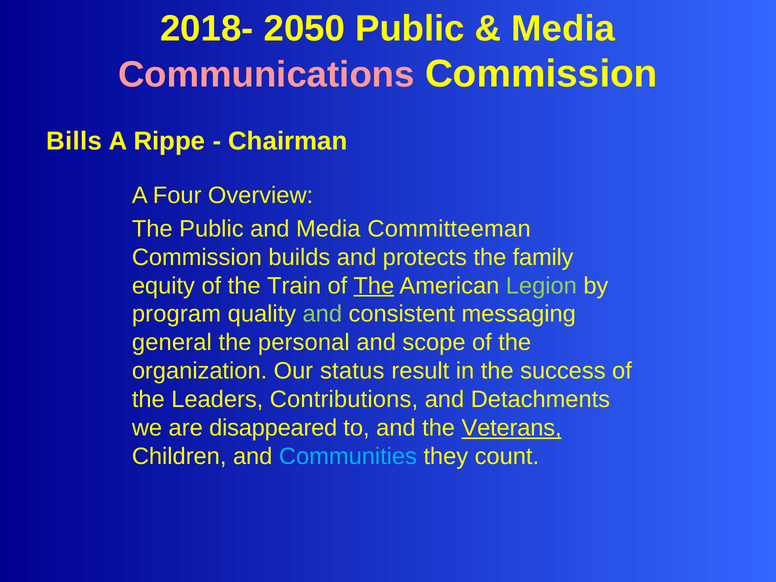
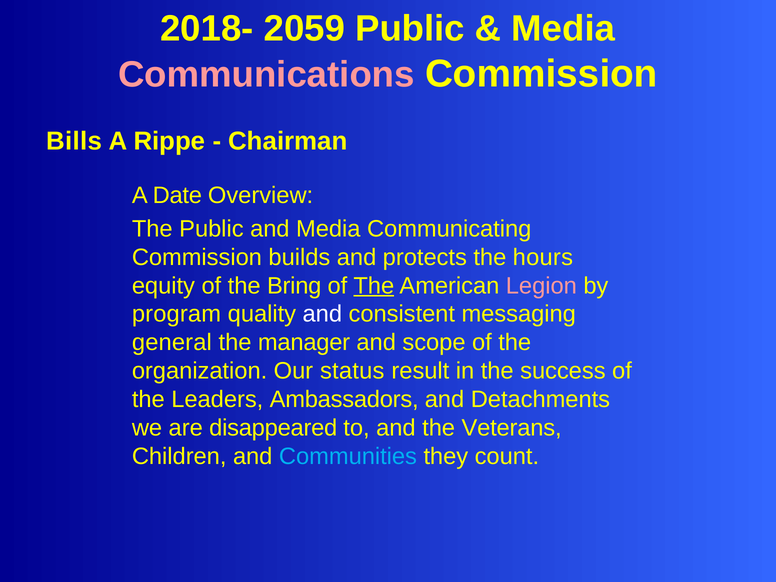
2050: 2050 -> 2059 (304, 28)
Four: Four -> Date (177, 196)
Committeeman: Committeeman -> Communicating (449, 229)
family: family -> hours (543, 257)
Train: Train -> Bring (294, 286)
Legion colour: light green -> pink (541, 286)
and colour: light green -> white (322, 314)
personal: personal -> manager (304, 343)
Contributions: Contributions -> Ambassadors (344, 399)
Veterans underline: present -> none (512, 428)
